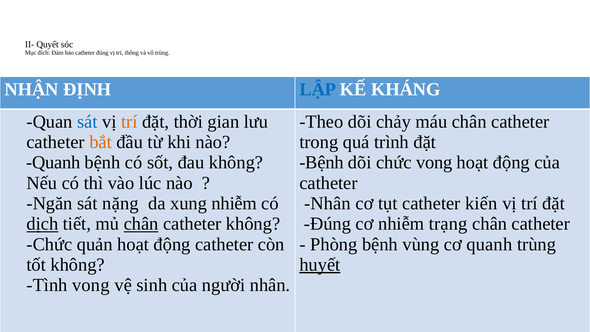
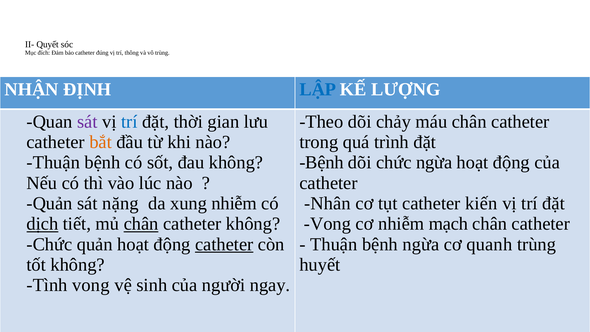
KHÁNG: KHÁNG -> LƯỢNG (406, 89)
sát colour: blue -> purple (87, 122)
trí colour: orange -> blue (129, 122)
Quanh: Quanh -> Thuận (53, 162)
chức vong: vong -> ngừa (434, 162)
Ngăn: Ngăn -> Quản (50, 203)
Đúng: Đúng -> Vong (328, 224)
trạng: trạng -> mạch (448, 224)
catheter underline: none -> present (224, 244)
Phòng: Phòng -> Thuận (334, 244)
bệnh vùng: vùng -> ngừa (421, 244)
huyết underline: present -> none (320, 265)
người nhân: nhân -> ngay (270, 285)
